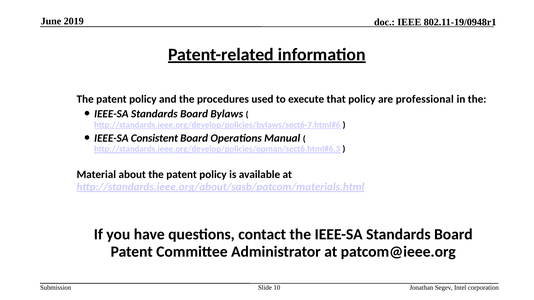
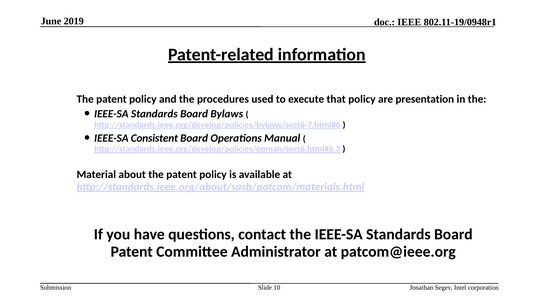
professional: professional -> presentation (425, 99)
